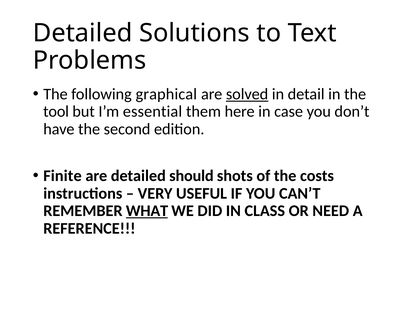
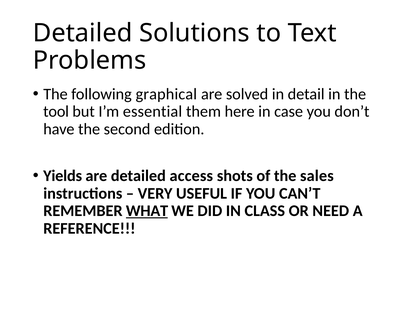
solved underline: present -> none (247, 94)
Finite: Finite -> Yields (63, 176)
should: should -> access (191, 176)
costs: costs -> sales (317, 176)
